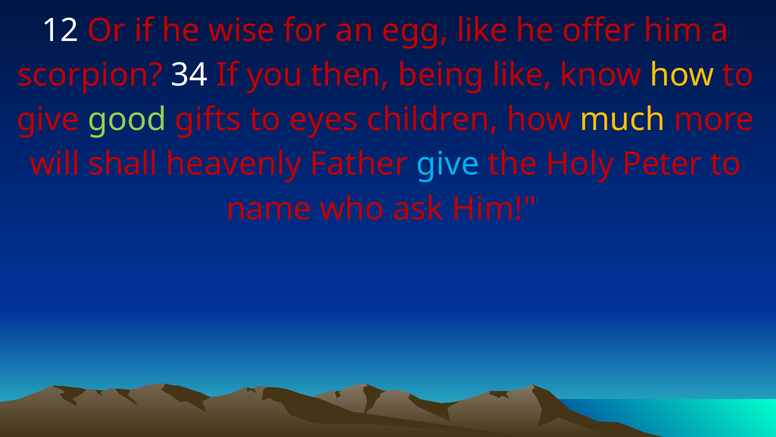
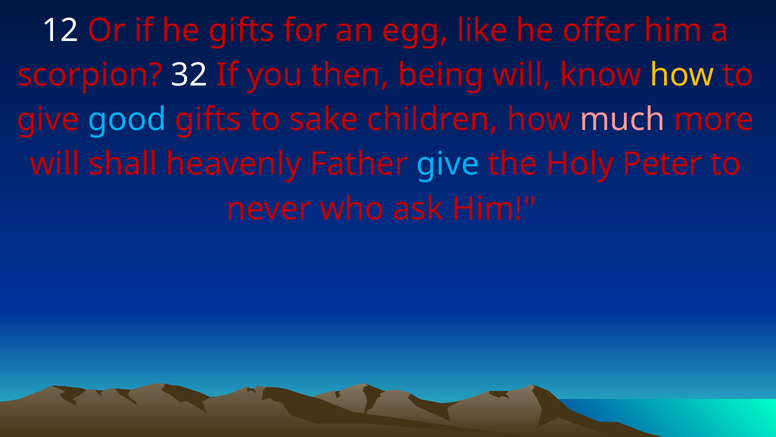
he wise: wise -> gifts (242, 30)
34: 34 -> 32 (189, 75)
being like: like -> will (522, 75)
good colour: light green -> light blue (127, 120)
eyes: eyes -> sake (324, 120)
much colour: yellow -> pink (622, 120)
name: name -> never (269, 209)
